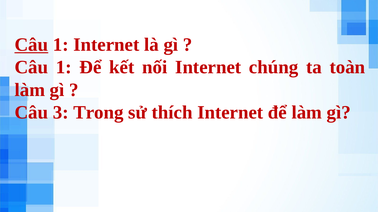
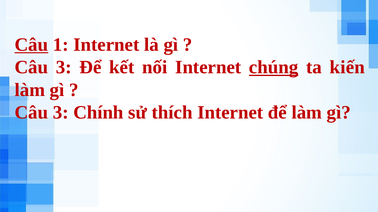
1: 1 -> 3 (64, 67)
chúng underline: none -> present (274, 67)
toàn: toàn -> kiến (347, 67)
Trong: Trong -> Chính (98, 113)
